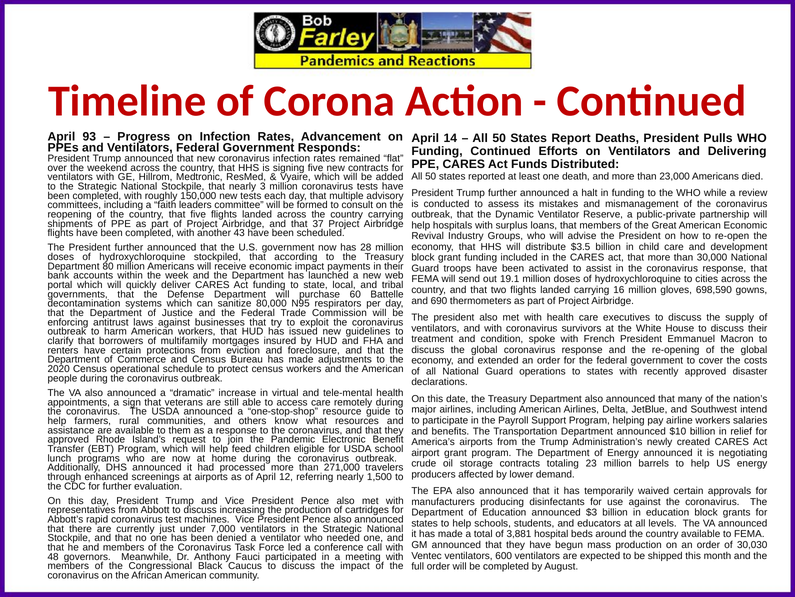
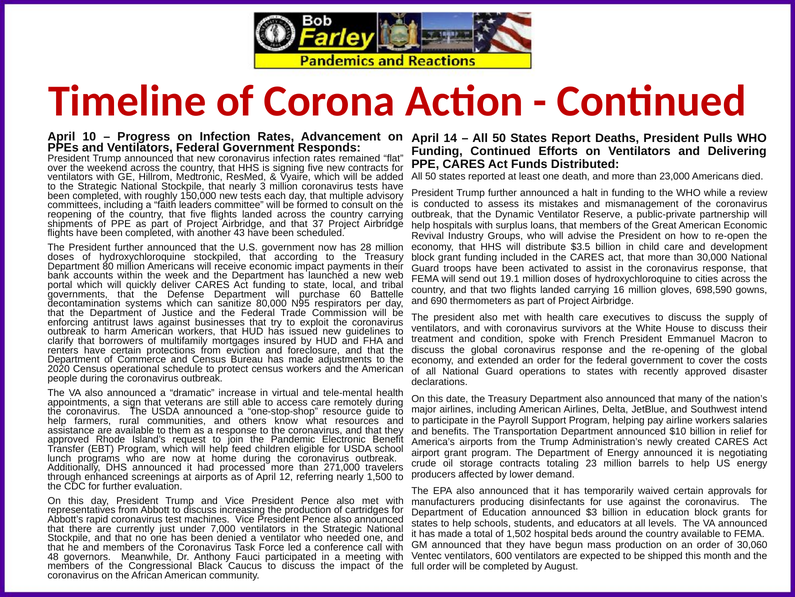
93: 93 -> 10 (89, 136)
3,881: 3,881 -> 1,502 (519, 534)
30,030: 30,030 -> 30,060 (752, 544)
